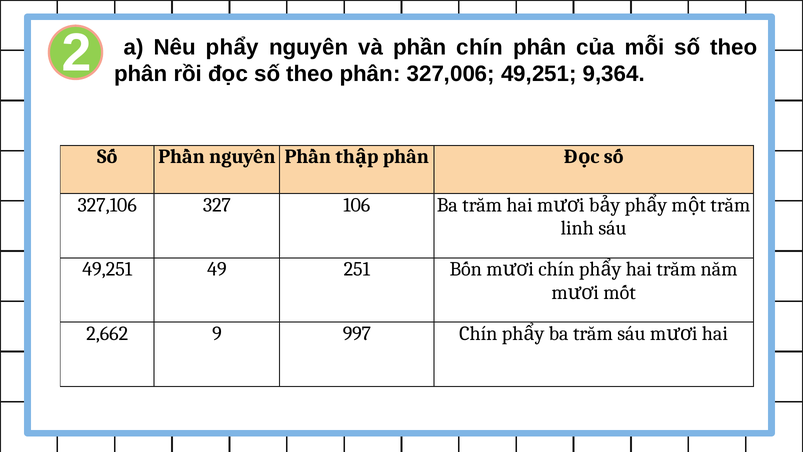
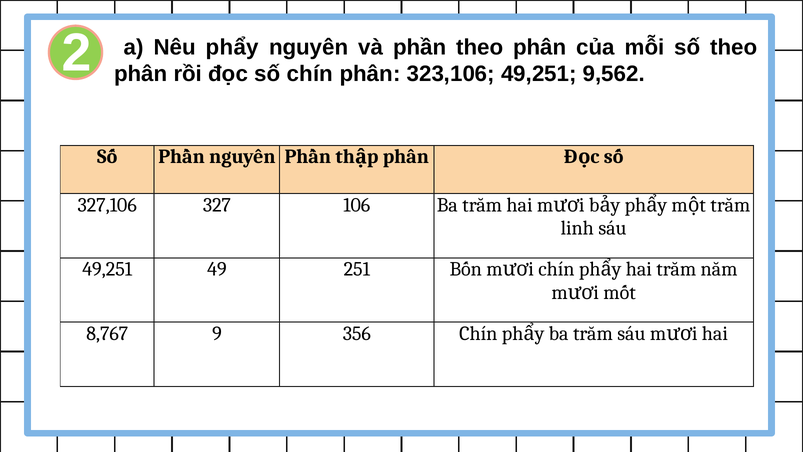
phần chín: chín -> theo (480, 47)
đọc số theo: theo -> chín (310, 74)
327,006: 327,006 -> 323,106 (451, 74)
9,364: 9,364 -> 9,562 (614, 74)
2,662: 2,662 -> 8,767 (107, 333)
997: 997 -> 356 (357, 333)
